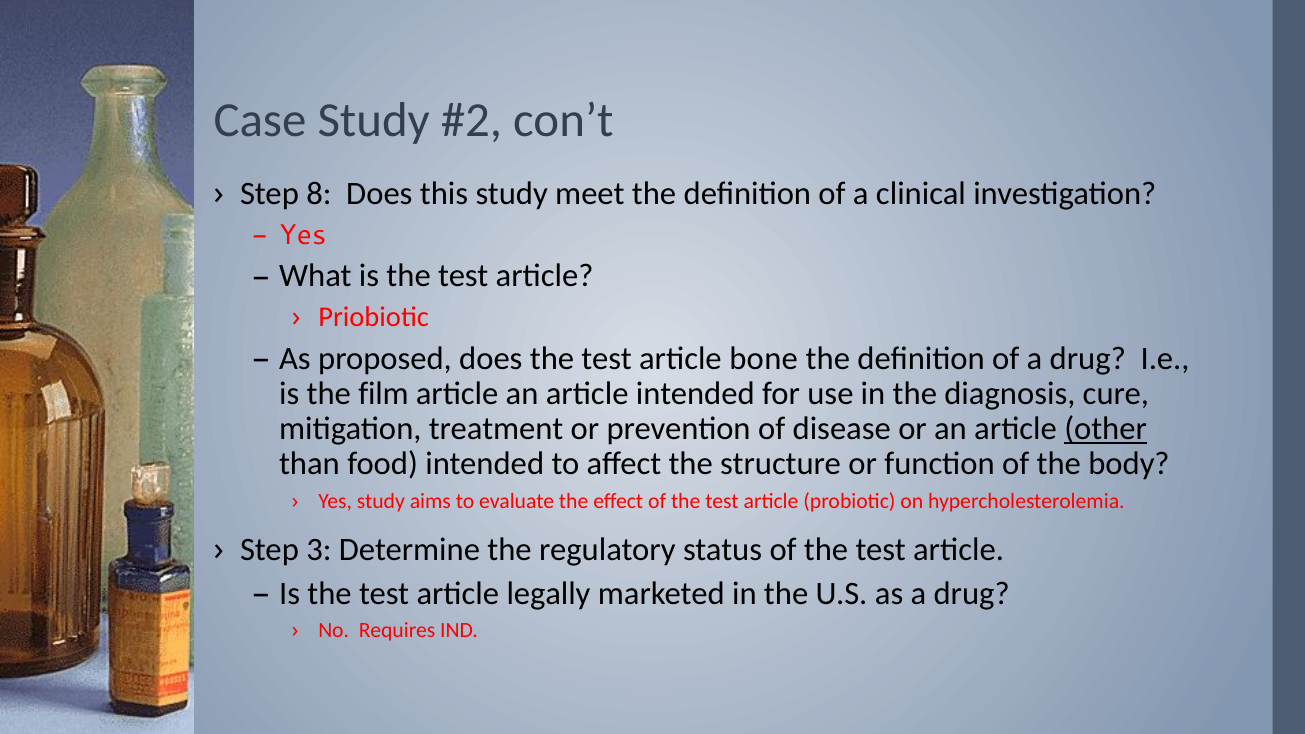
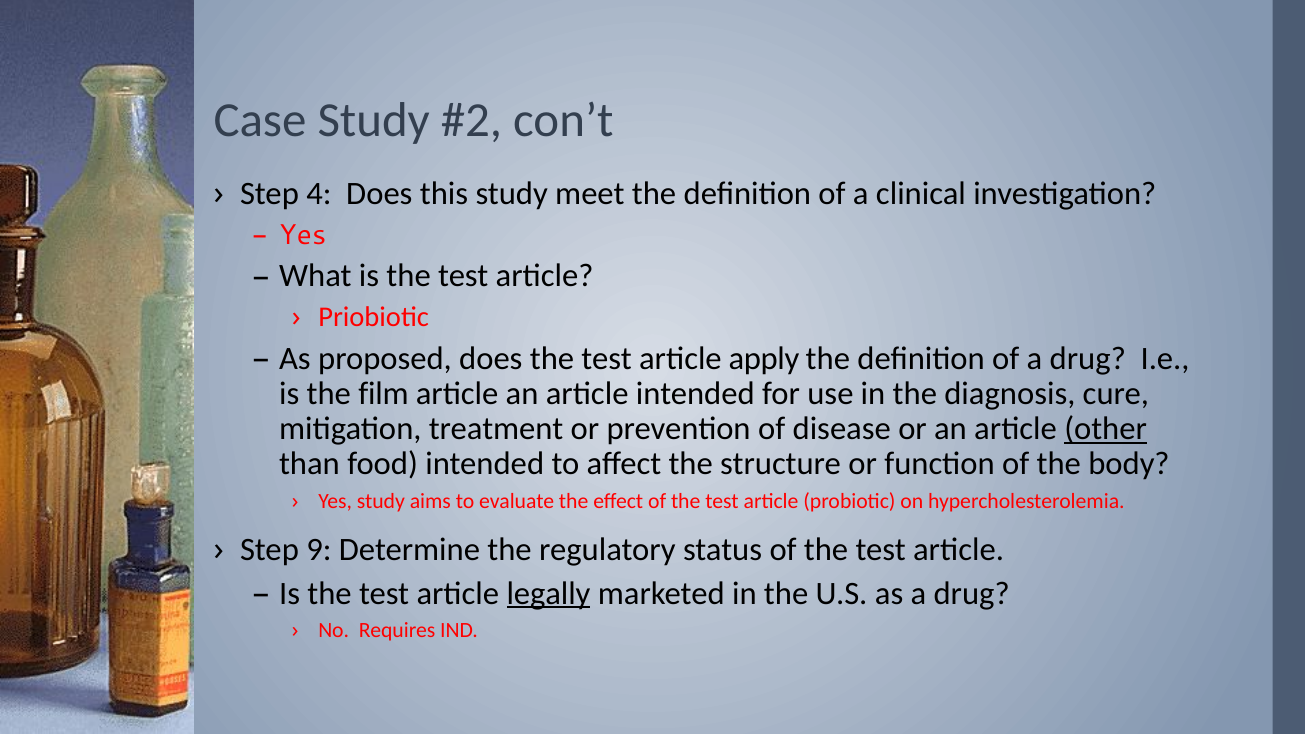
8: 8 -> 4 (319, 194)
bone: bone -> apply (764, 358)
3: 3 -> 9 (319, 550)
legally underline: none -> present (548, 593)
